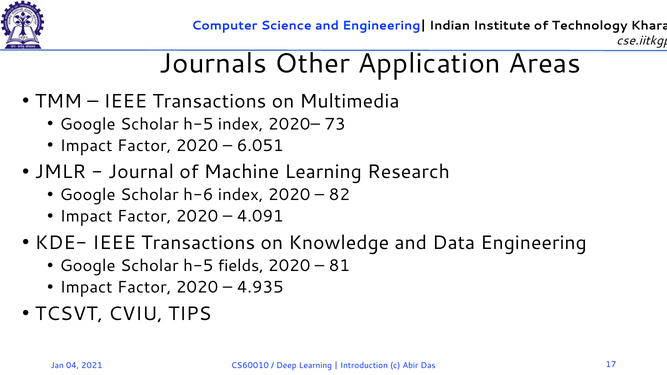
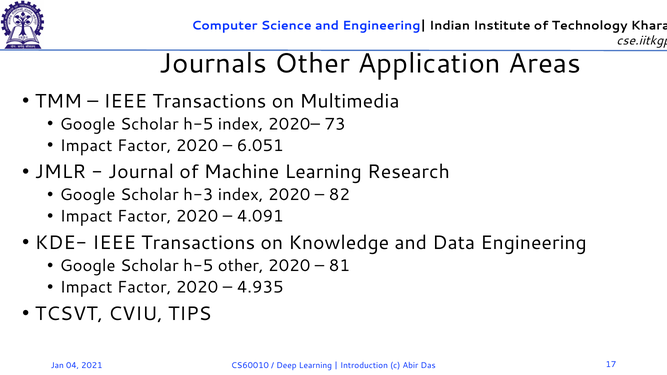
h-6: h-6 -> h-3 (198, 195)
h-5 fields: fields -> other (241, 266)
